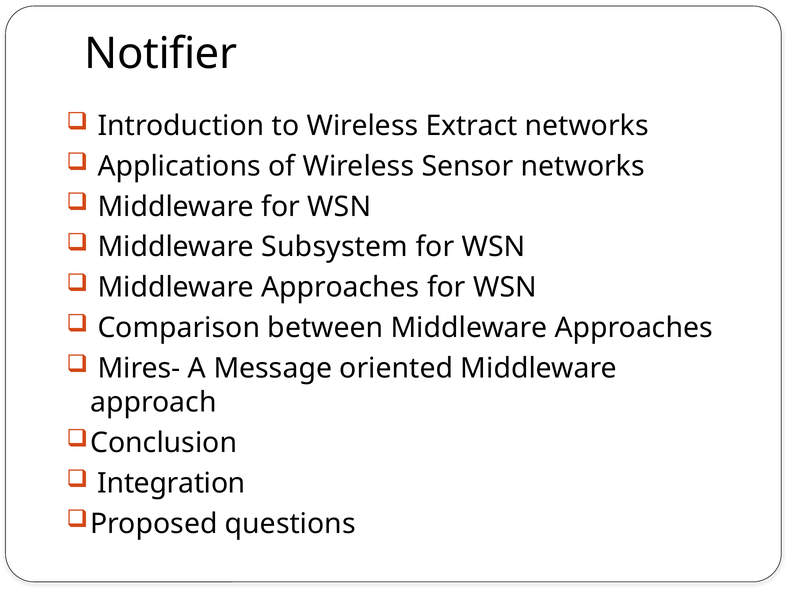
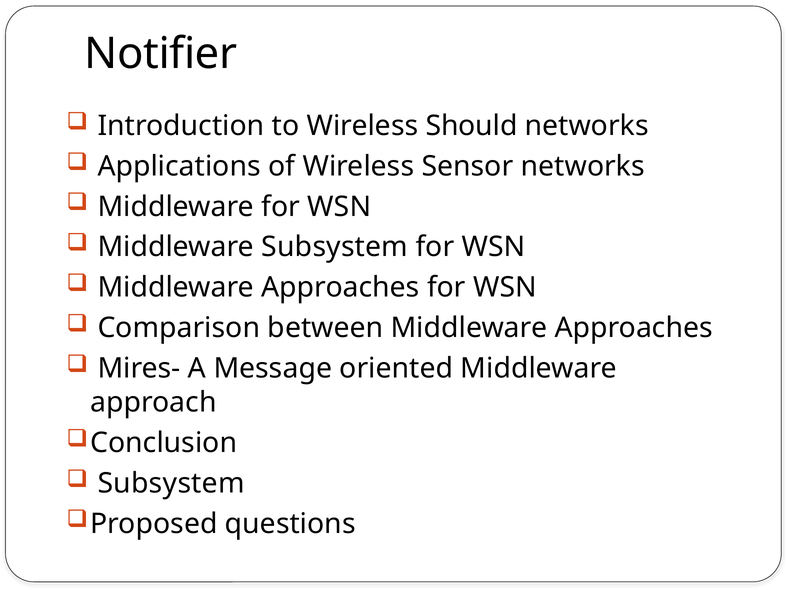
Extract: Extract -> Should (472, 126)
Integration: Integration -> Subsystem (171, 483)
